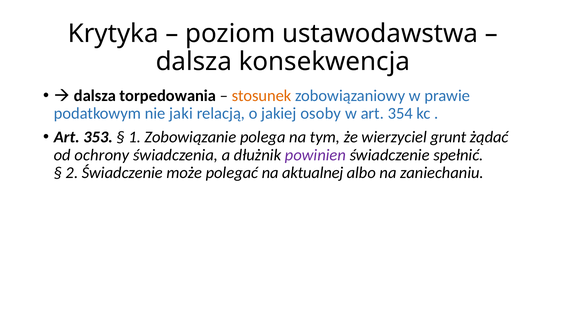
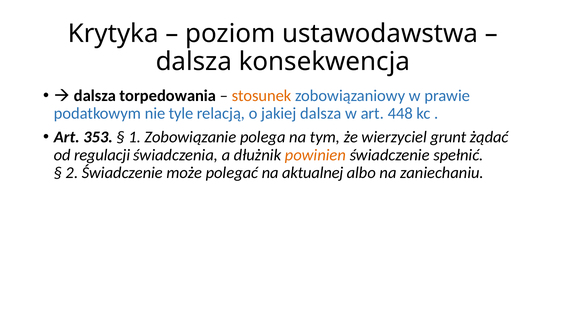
jaki: jaki -> tyle (181, 114)
jakiej osoby: osoby -> dalsza (321, 114)
354: 354 -> 448 (400, 114)
ochrony: ochrony -> regulacji (102, 155)
powinien colour: purple -> orange (315, 155)
